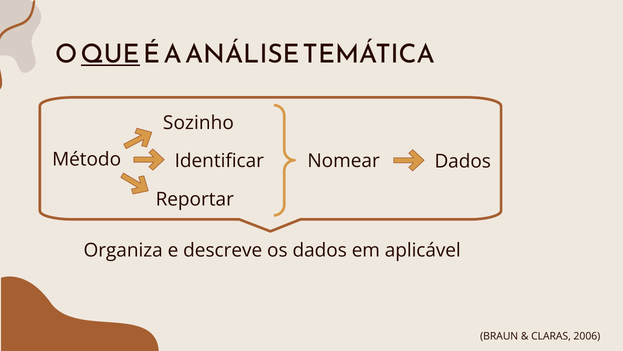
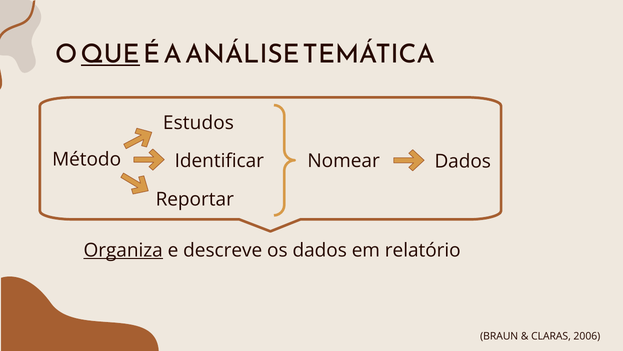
Sozinho: Sozinho -> Estudos (198, 123)
Organiza underline: none -> present (123, 250)
aplicável: aplicável -> relatório (423, 250)
